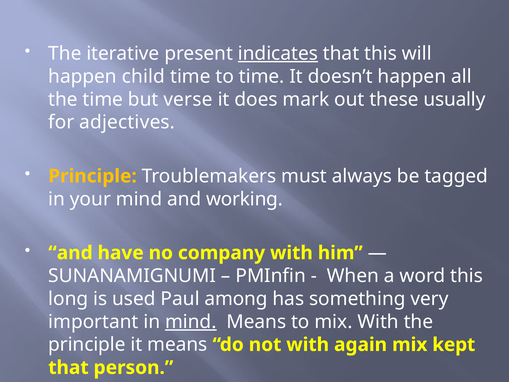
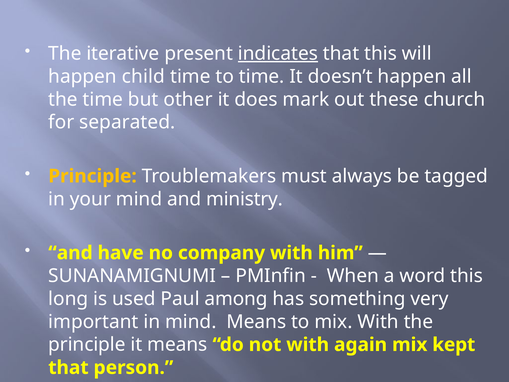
verse: verse -> other (188, 99)
usually: usually -> church (454, 99)
adjectives: adjectives -> separated (127, 122)
working: working -> ministry (245, 199)
mind underline: present -> none (191, 322)
